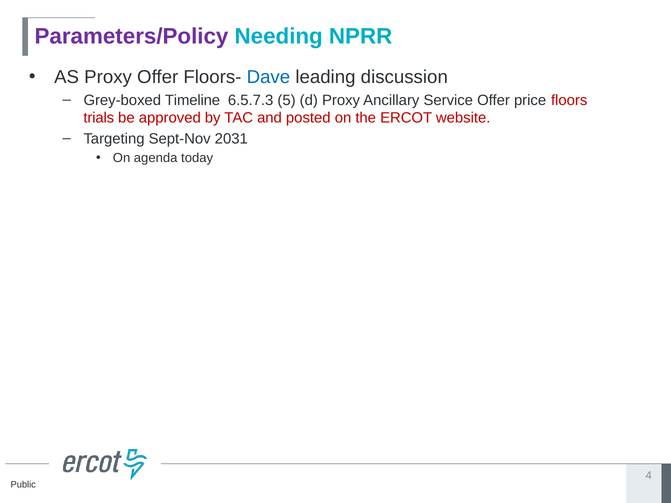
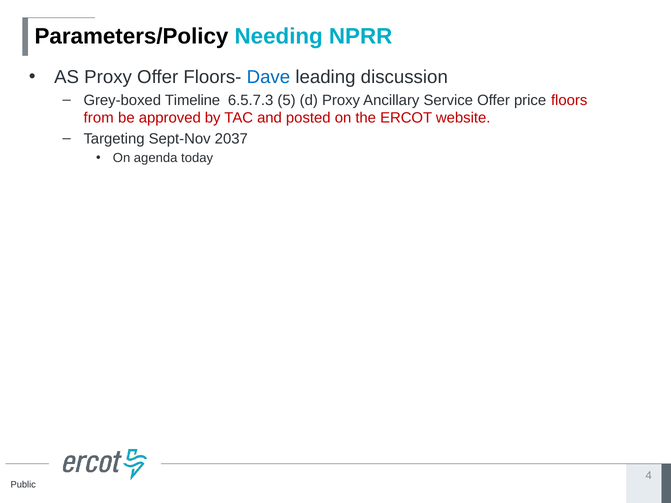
Parameters/Policy colour: purple -> black (131, 36)
trials: trials -> from (99, 118)
2031: 2031 -> 2037 (231, 139)
